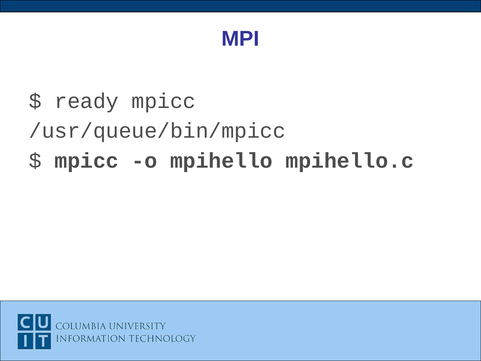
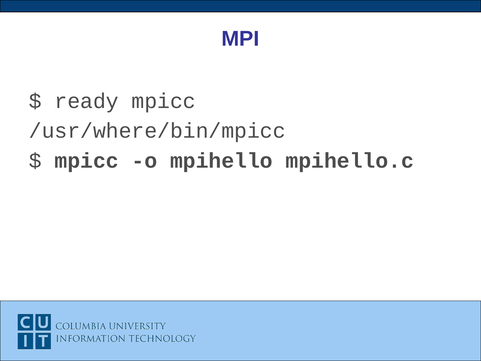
/usr/queue/bin/mpicc: /usr/queue/bin/mpicc -> /usr/where/bin/mpicc (157, 131)
